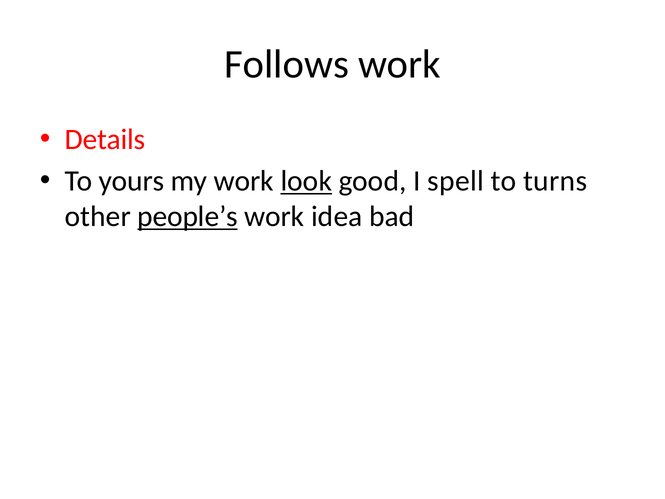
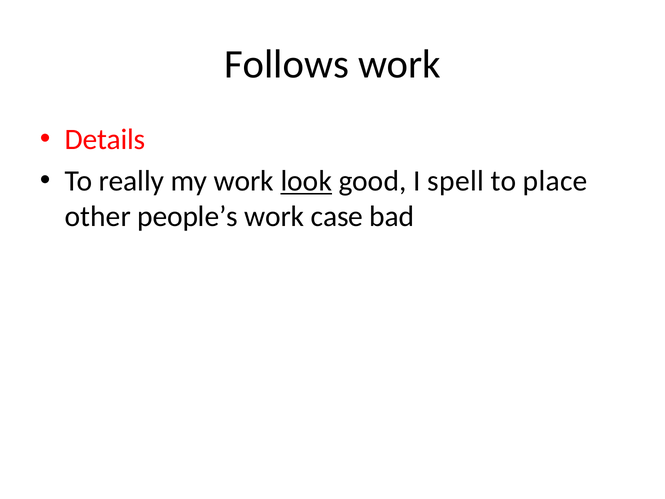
yours: yours -> really (131, 181)
turns: turns -> place (555, 181)
people’s underline: present -> none (188, 216)
idea: idea -> case (337, 216)
